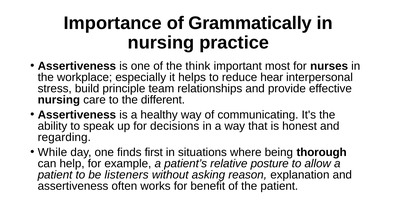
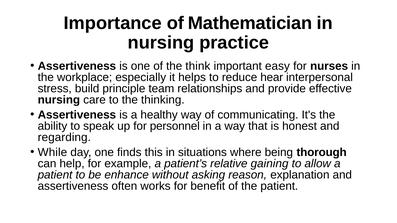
Grammatically: Grammatically -> Mathematician (250, 23)
most: most -> easy (277, 66)
different: different -> thinking (163, 100)
decisions: decisions -> personnel (175, 126)
first: first -> this (154, 152)
posture: posture -> gaining (270, 164)
listeners: listeners -> enhance (127, 175)
